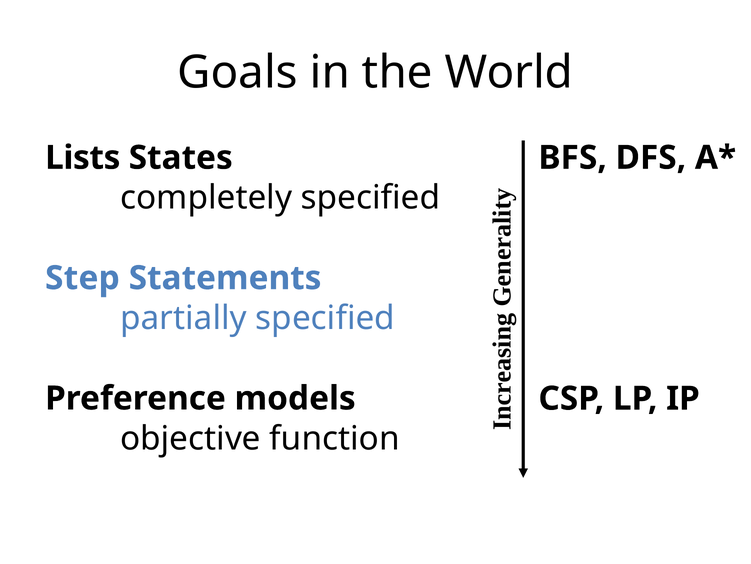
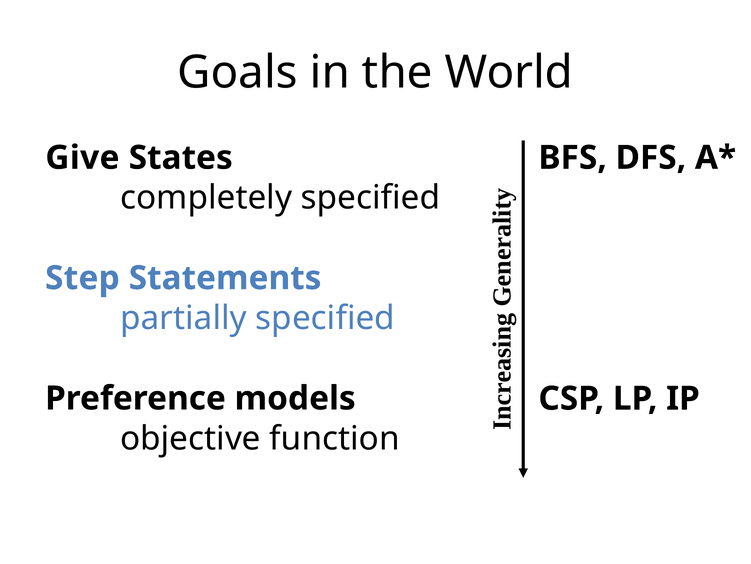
Lists: Lists -> Give (82, 158)
